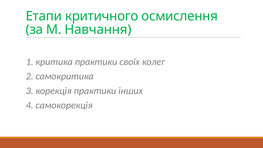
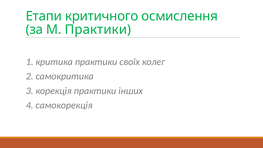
М Навчання: Навчання -> Практики (98, 29)
